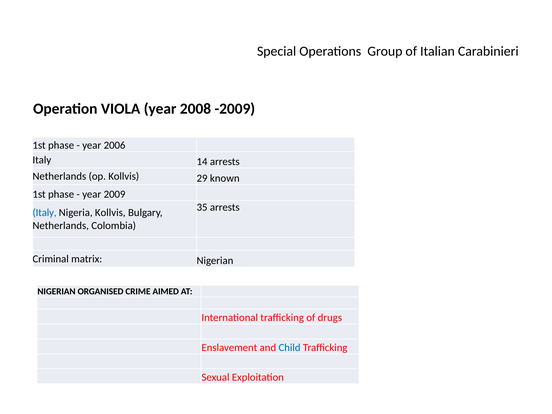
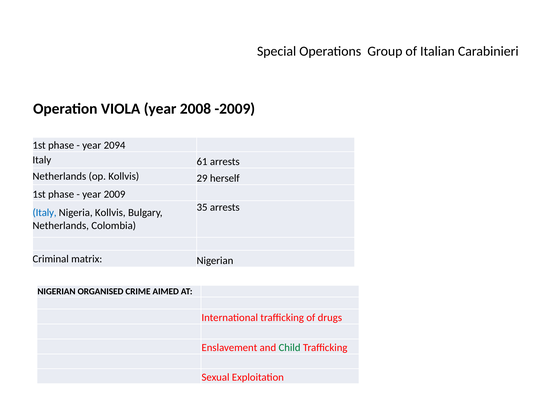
2006: 2006 -> 2094 (115, 145)
14: 14 -> 61 (202, 162)
known: known -> herself (225, 178)
Child colour: blue -> green (290, 347)
